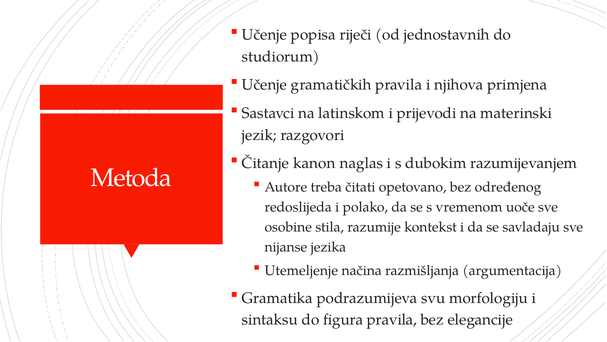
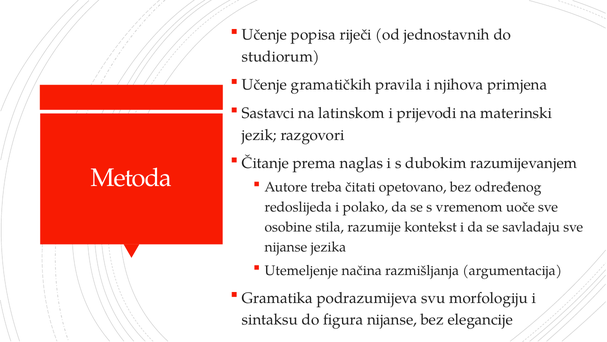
kanon: kanon -> prema (314, 163)
figura pravila: pravila -> nijanse (392, 319)
